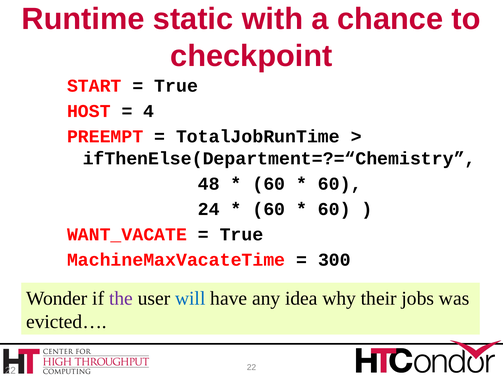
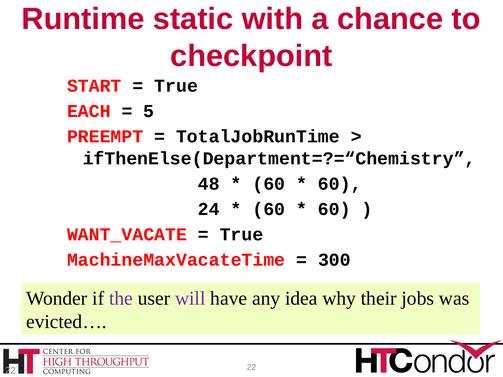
HOST: HOST -> EACH (89, 111)
4: 4 -> 5 (149, 111)
will colour: blue -> purple (190, 298)
